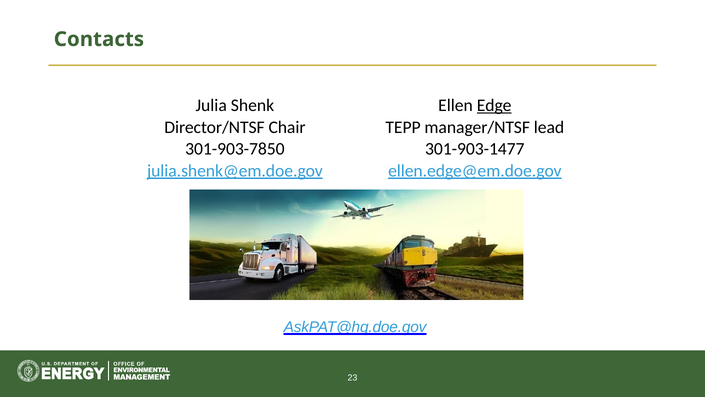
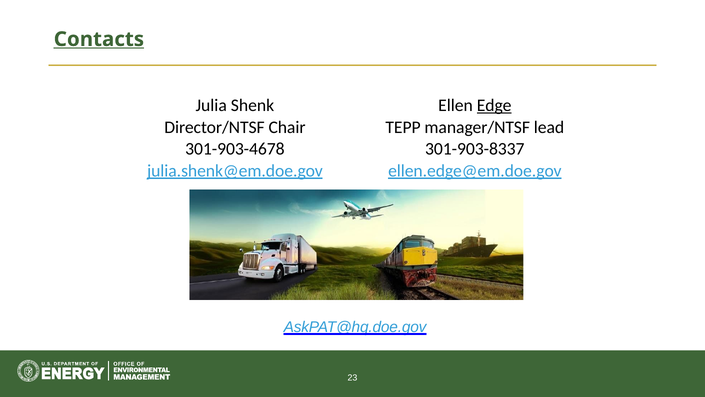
Contacts underline: none -> present (99, 39)
301-903-7850: 301-903-7850 -> 301-903-4678 (235, 149)
301-903-1477: 301-903-1477 -> 301-903-8337 (475, 149)
